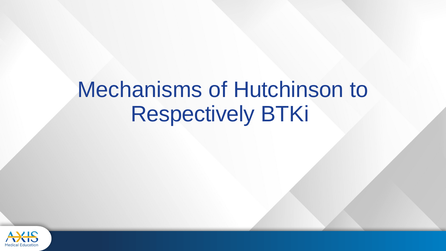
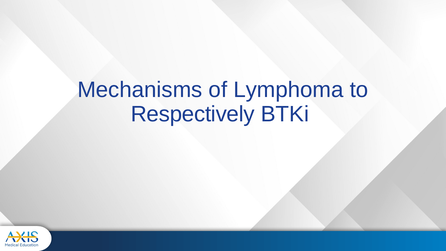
Hutchinson: Hutchinson -> Lymphoma (288, 90)
